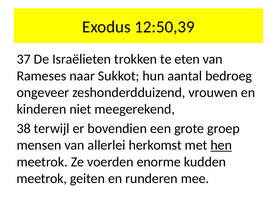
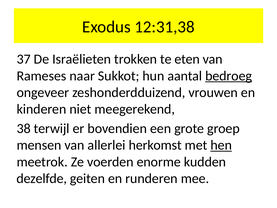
12:50,39: 12:50,39 -> 12:31,38 (165, 27)
bedroeg underline: none -> present (229, 76)
meetrok: meetrok -> dezelfde (42, 178)
